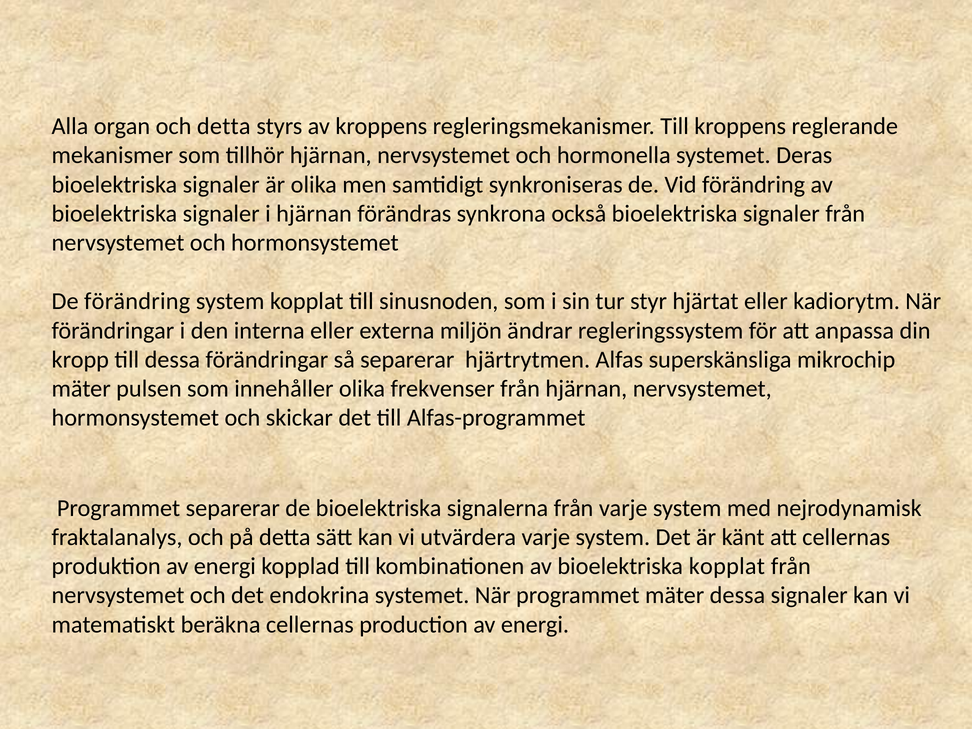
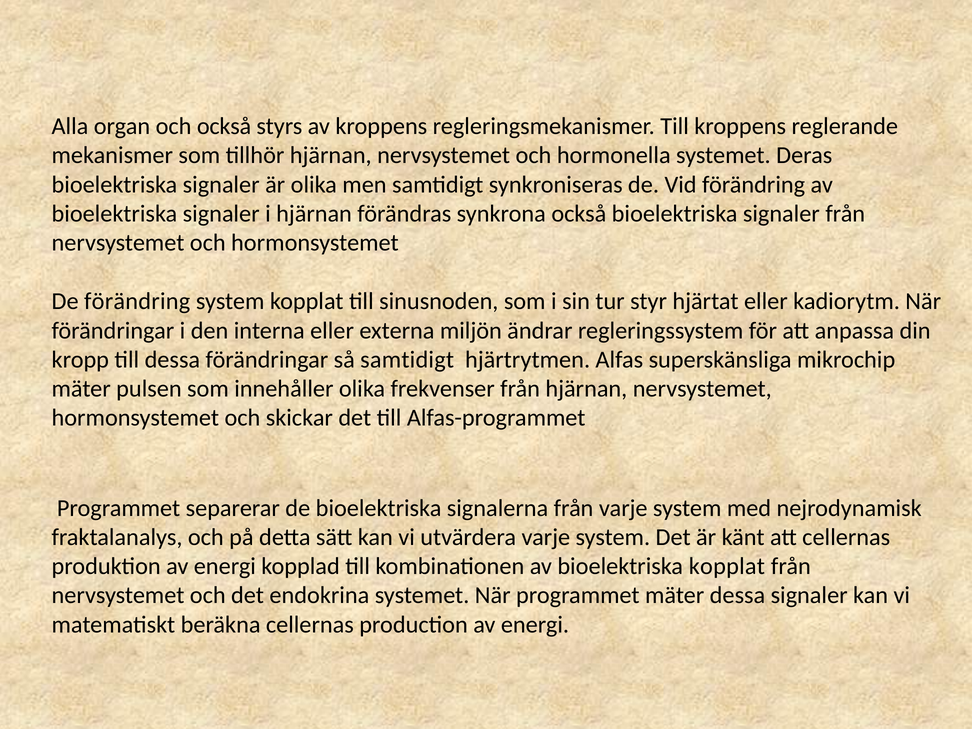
och detta: detta -> också (224, 126)
så separerar: separerar -> samtidigt (407, 360)
